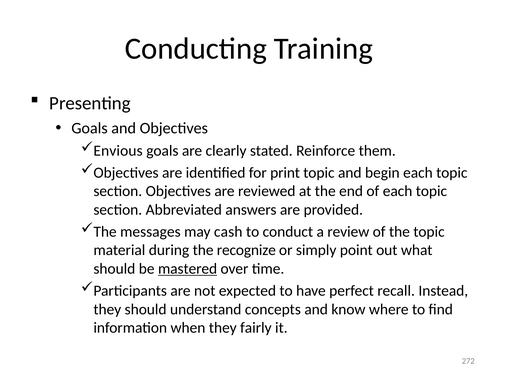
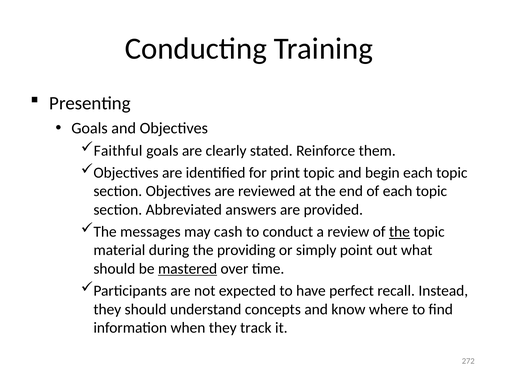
Envious: Envious -> Faithful (118, 151)
the underline: none -> present (399, 232)
recognize: recognize -> providing (246, 251)
fairly: fairly -> track (256, 328)
